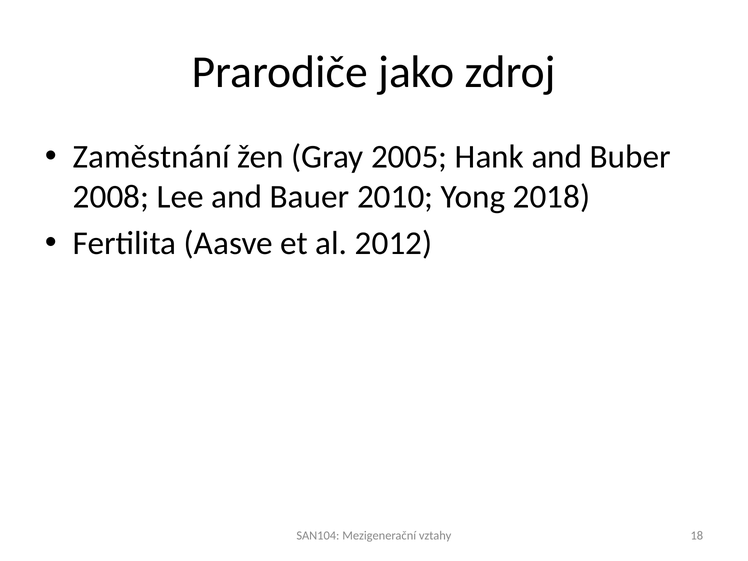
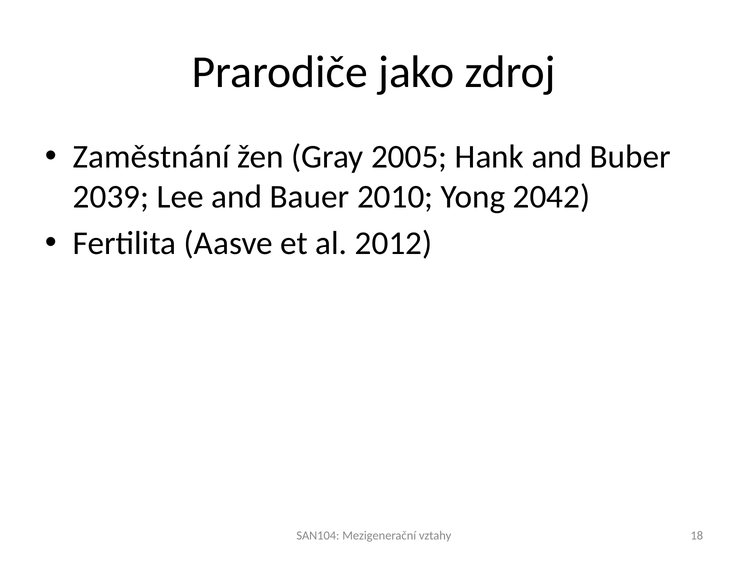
2008: 2008 -> 2039 (111, 197)
2018: 2018 -> 2042 (551, 197)
